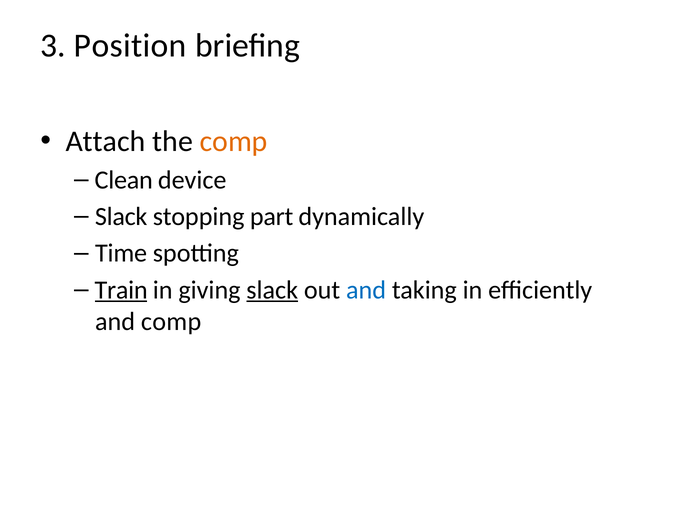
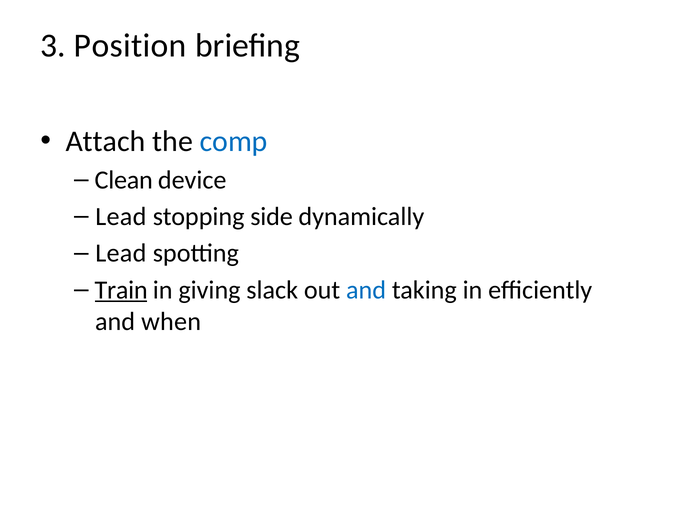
comp colour: orange -> blue (234, 141)
Slack: Slack -> Lead (121, 216)
part: part -> side (272, 216)
Time: Time -> Lead (121, 253)
slack underline: present -> none (272, 290)
and comp: comp -> when (171, 321)
